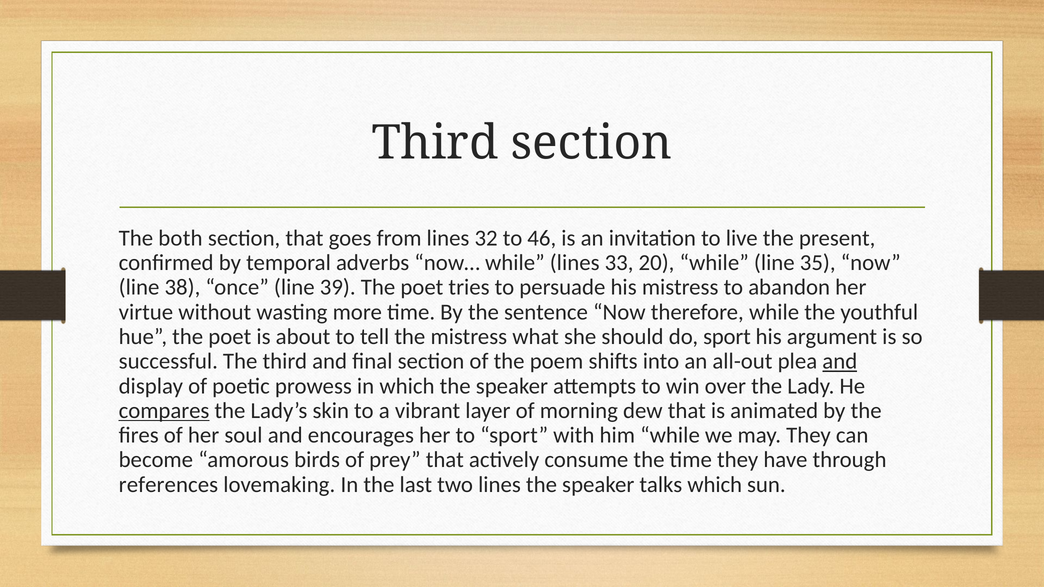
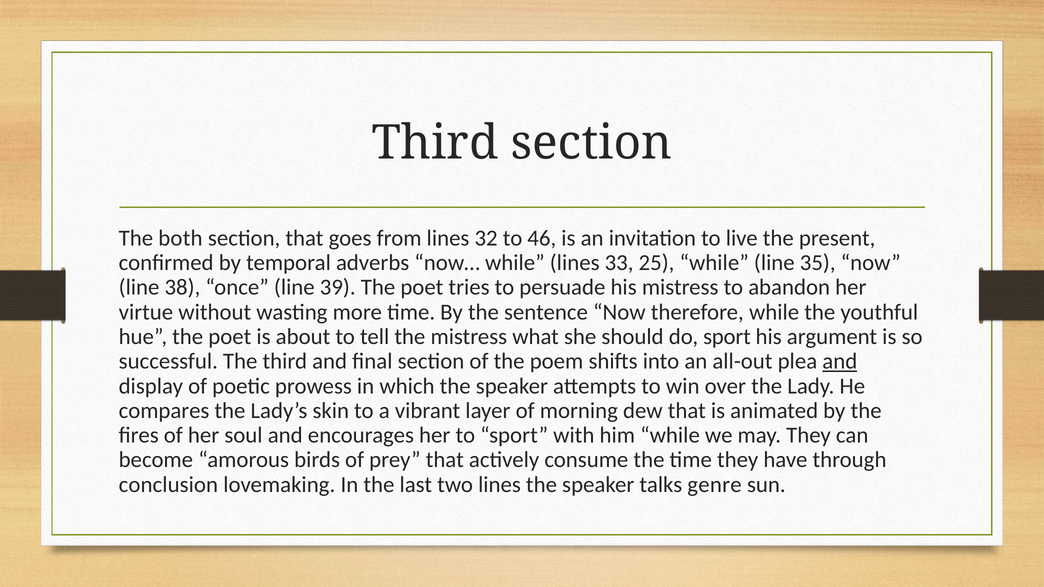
20: 20 -> 25 (657, 263)
compares underline: present -> none (164, 411)
references: references -> conclusion (168, 485)
talks which: which -> genre (715, 485)
